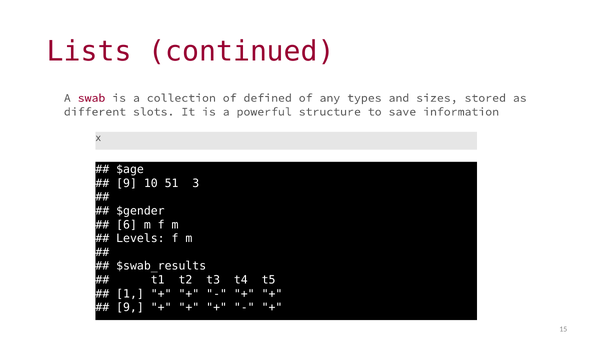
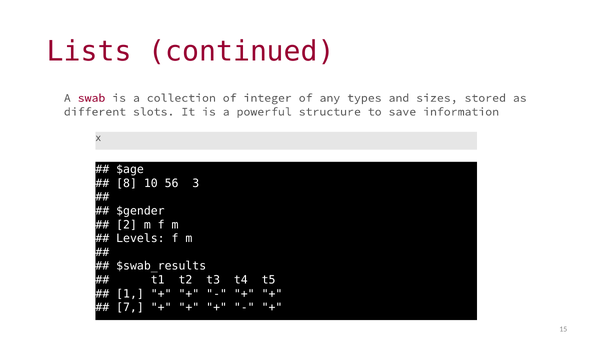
defined: defined -> integer (268, 98)
9: 9 -> 8 (127, 184)
51: 51 -> 56 (172, 184)
6: 6 -> 2 (127, 225)
9: 9 -> 7 (130, 308)
